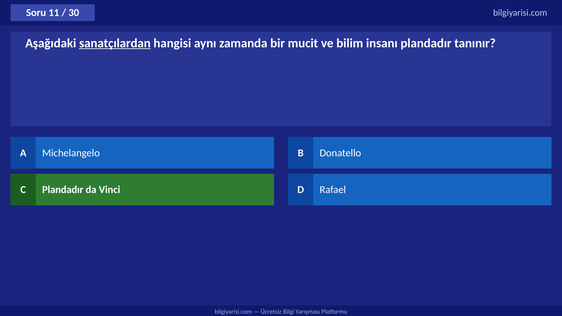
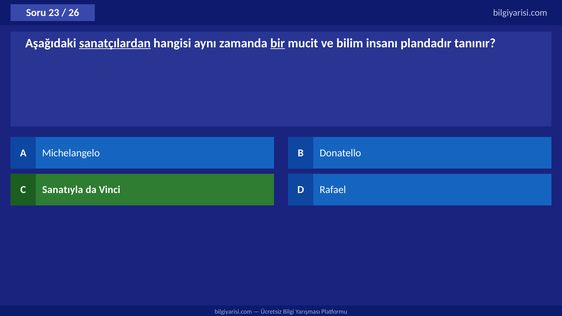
11: 11 -> 23 (54, 13)
30: 30 -> 26 (74, 13)
bir underline: none -> present (278, 43)
C Plandadır: Plandadır -> Sanatıyla (63, 190)
